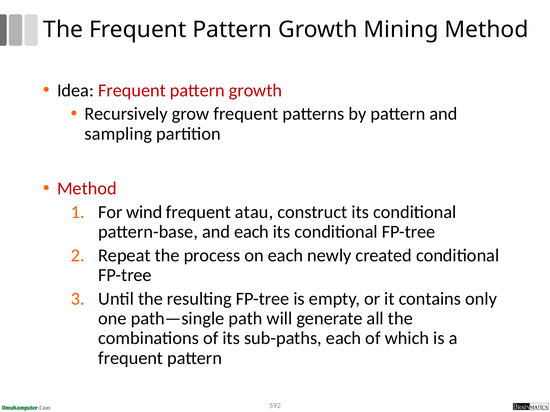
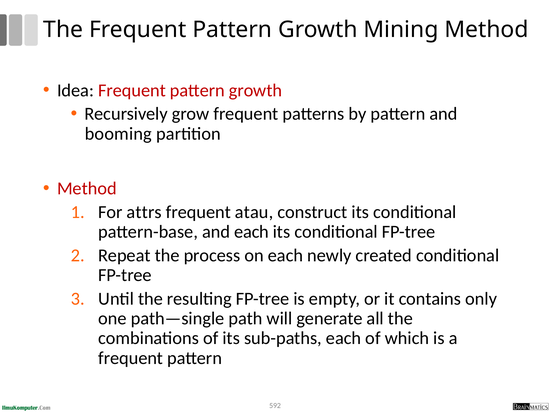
sampling: sampling -> booming (118, 134)
wind: wind -> attrs (144, 212)
